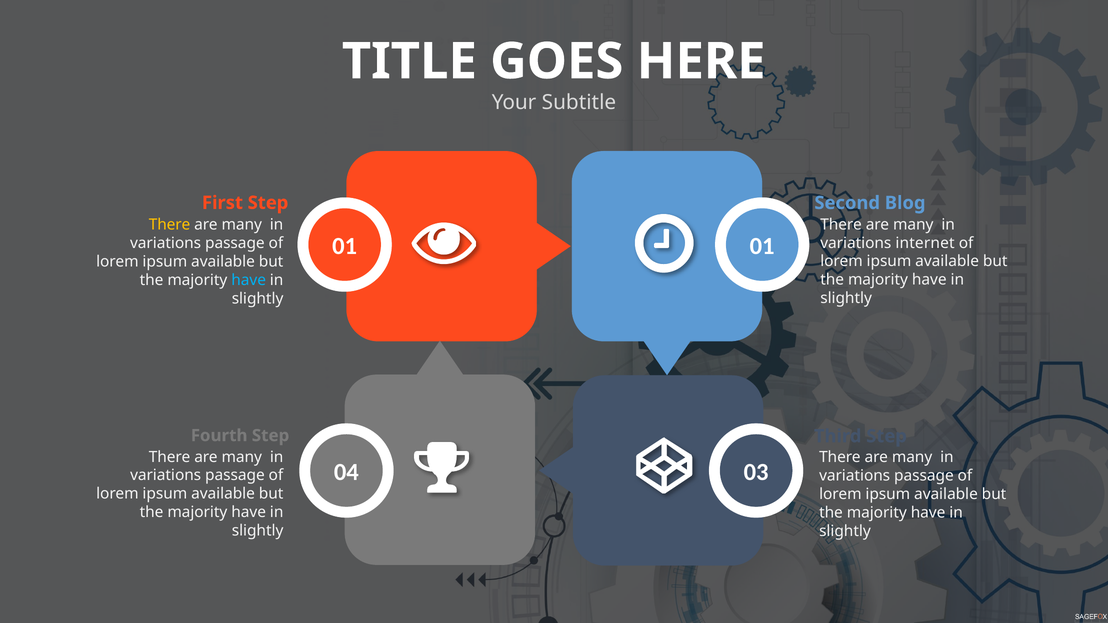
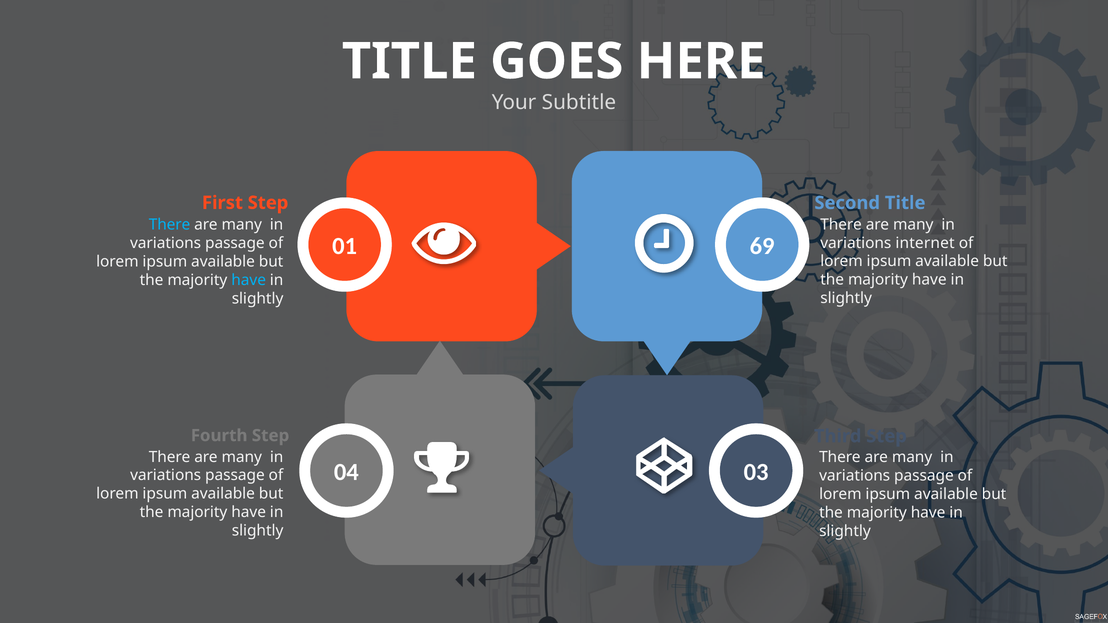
Second Blog: Blog -> Title (905, 203)
There colour: yellow -> light blue (170, 225)
01 01: 01 -> 69 (762, 246)
